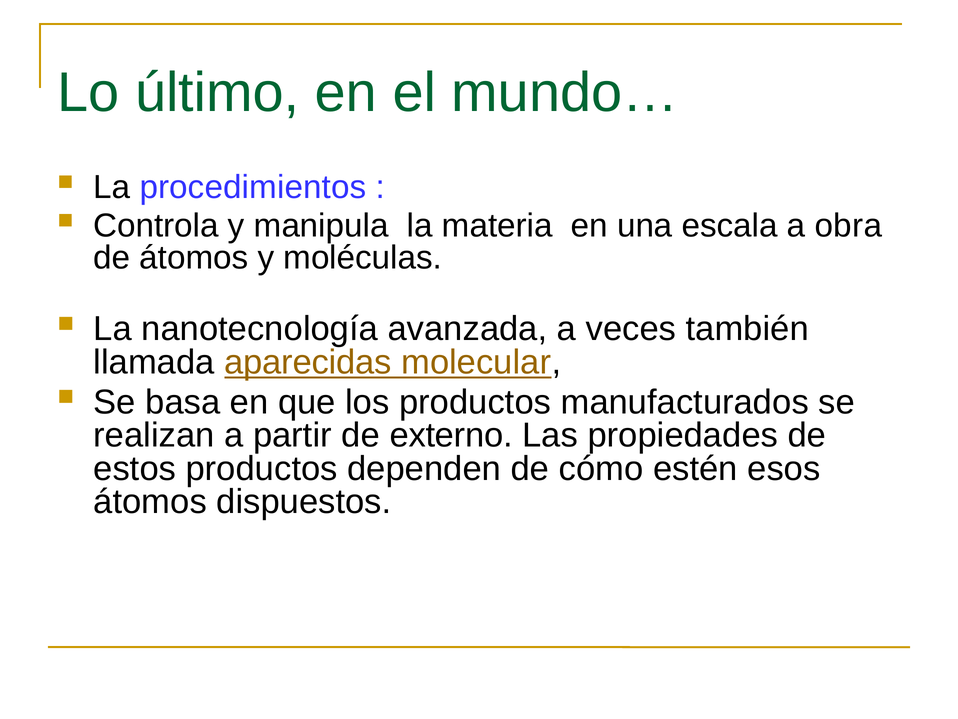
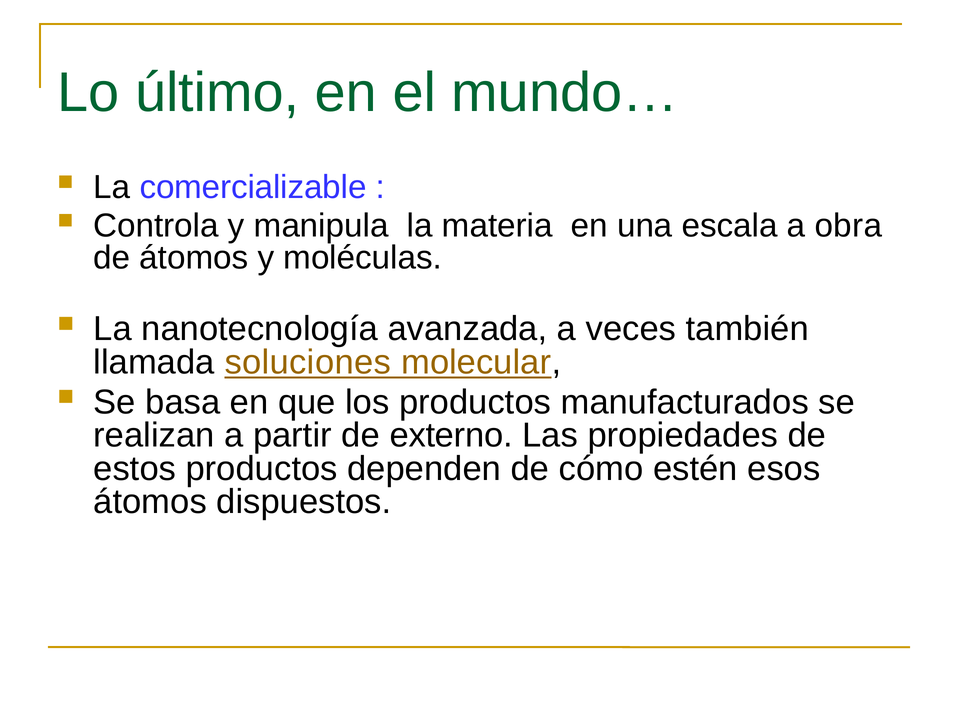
procedimientos: procedimientos -> comercializable (253, 187)
aparecidas: aparecidas -> soluciones (308, 362)
